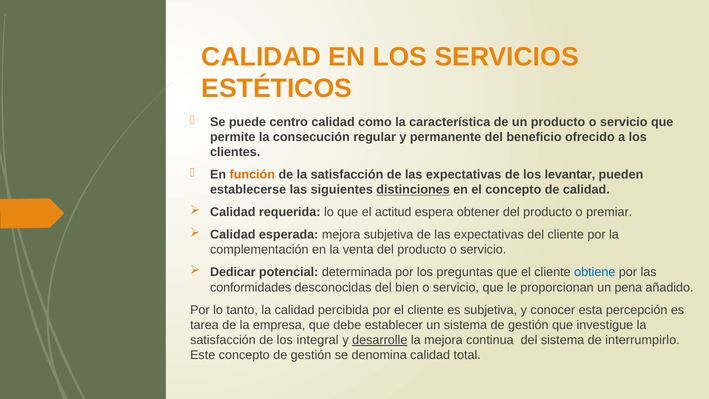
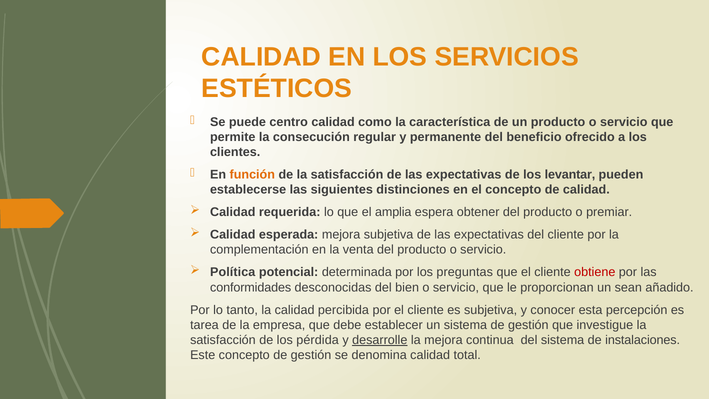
distinciones underline: present -> none (413, 190)
actitud: actitud -> amplia (393, 212)
Dedicar: Dedicar -> Política (233, 272)
obtiene colour: blue -> red (595, 272)
pena: pena -> sean (628, 287)
integral: integral -> pérdida (318, 340)
interrumpirlo: interrumpirlo -> instalaciones (643, 340)
